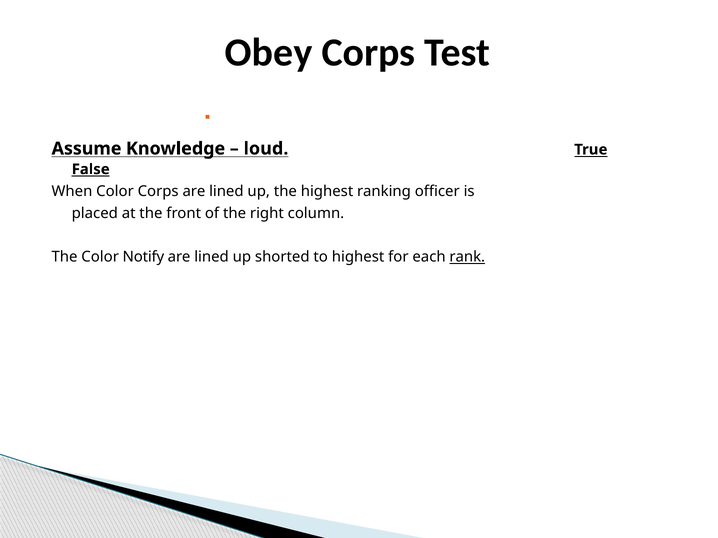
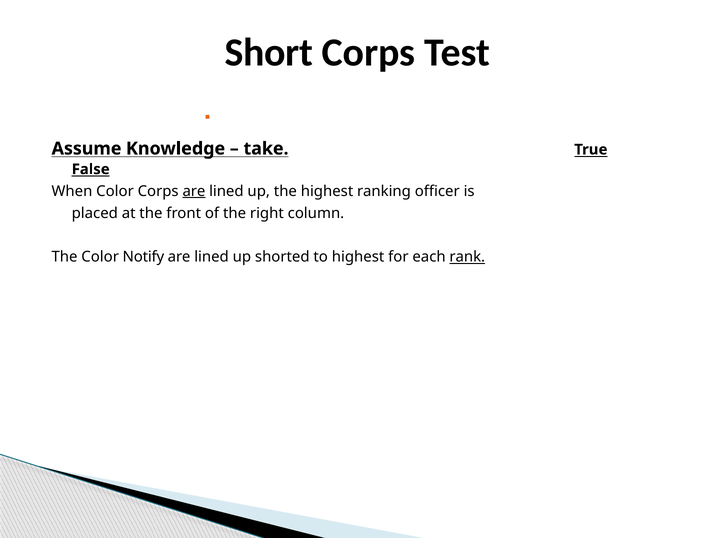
Obey: Obey -> Short (269, 52)
loud: loud -> take (266, 149)
are underline: none -> present (194, 191)
